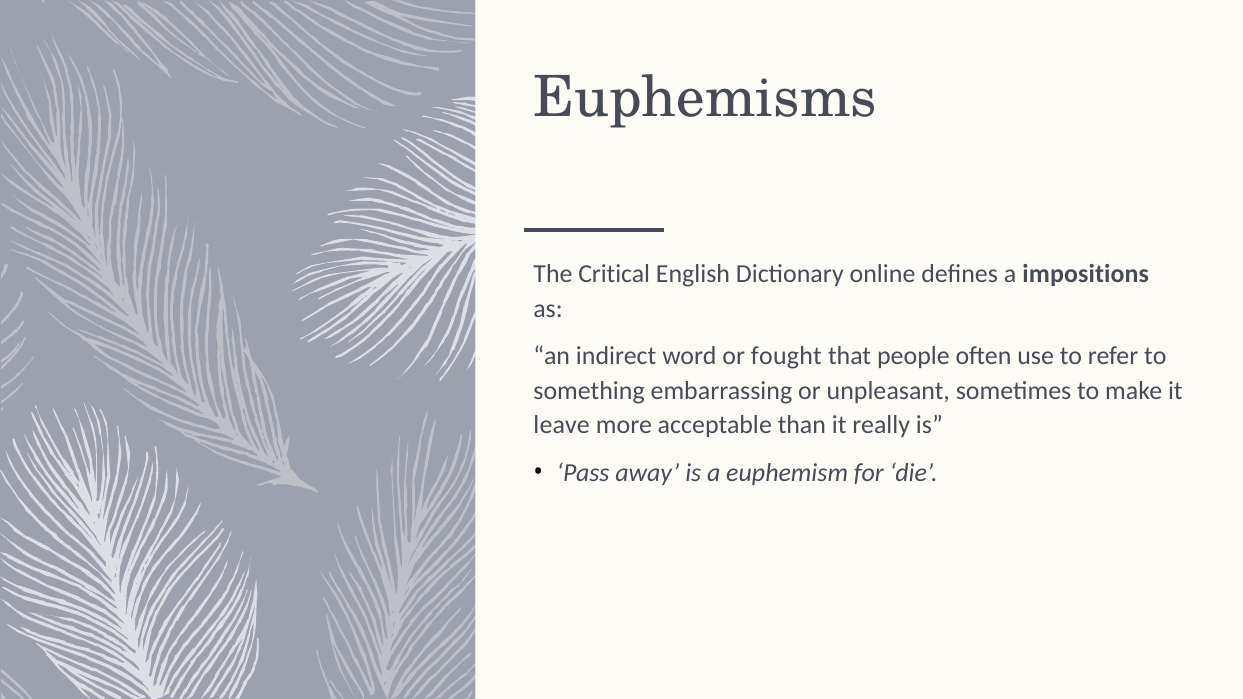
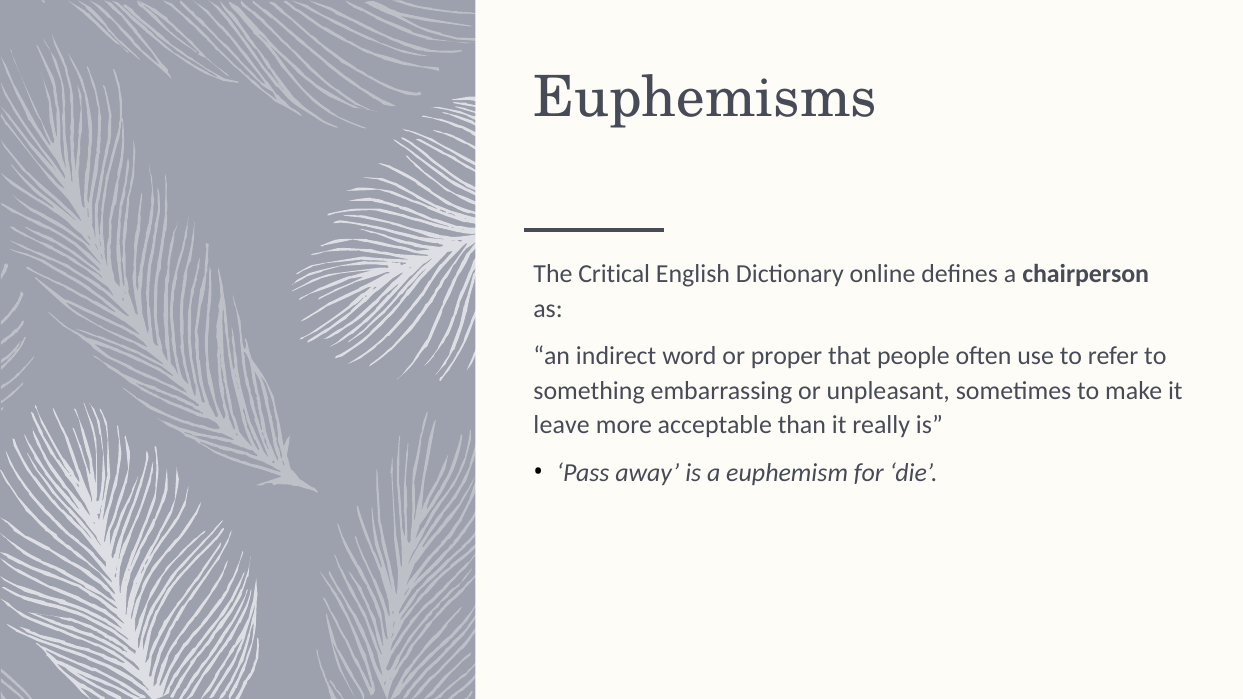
impositions: impositions -> chairperson (1086, 274)
fought: fought -> proper (787, 356)
